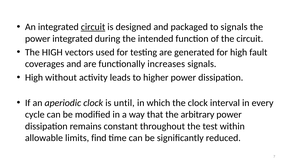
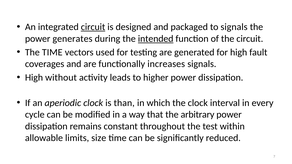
power integrated: integrated -> generates (72, 39)
intended underline: none -> present (156, 39)
The HIGH: HIGH -> TIME (52, 52)
until: until -> than (124, 103)
find: find -> size (99, 138)
